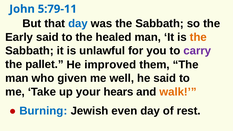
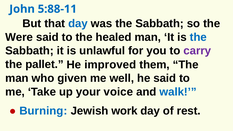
5:79-11: 5:79-11 -> 5:88-11 (57, 9)
Early: Early -> Were (19, 37)
the colour: orange -> blue (198, 37)
hears: hears -> voice (118, 92)
walk colour: orange -> blue (178, 92)
even: even -> work (124, 111)
